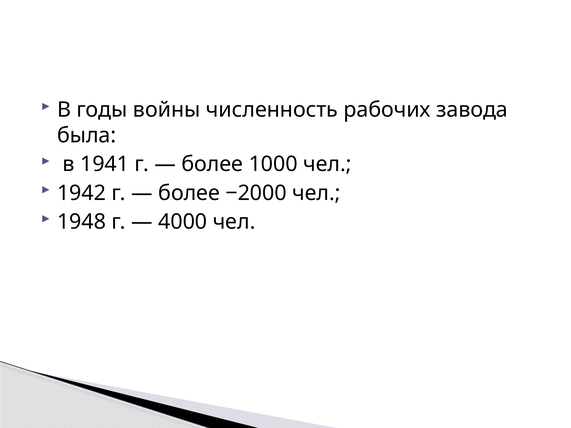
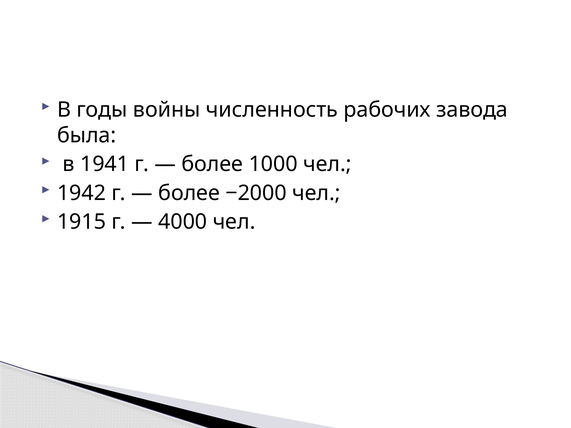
1948: 1948 -> 1915 (81, 222)
